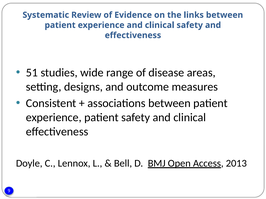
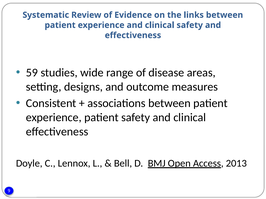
51: 51 -> 59 (32, 73)
